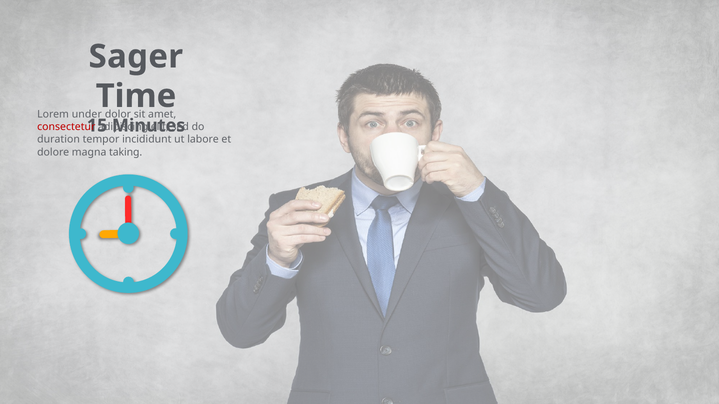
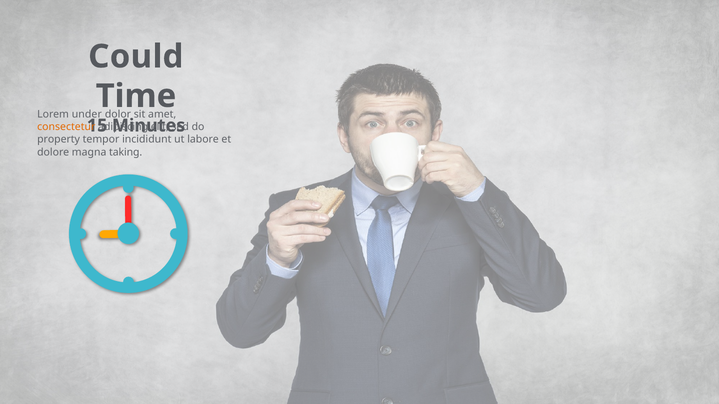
Sager: Sager -> Could (136, 57)
consectetur colour: red -> orange (66, 127)
duration: duration -> property (59, 140)
